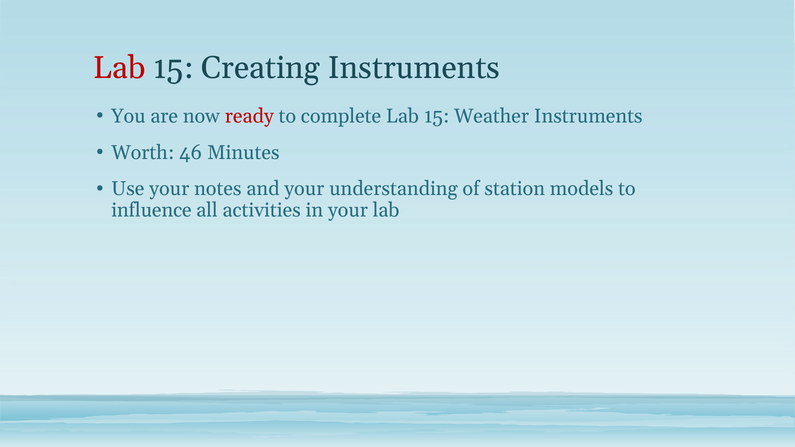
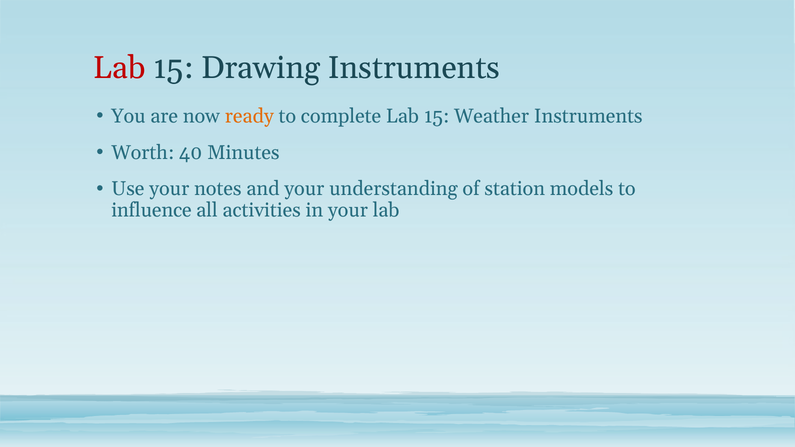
Creating: Creating -> Drawing (261, 68)
ready colour: red -> orange (249, 116)
46: 46 -> 40 (191, 153)
